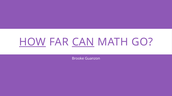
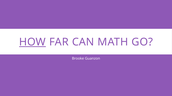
CAN underline: present -> none (83, 42)
